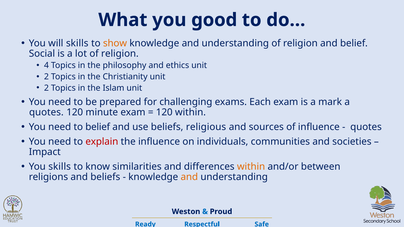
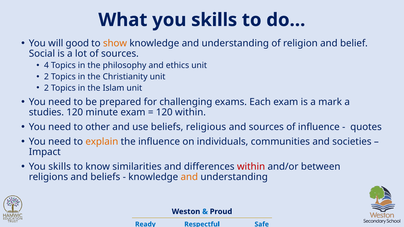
What you good: good -> skills (214, 20)
will skills: skills -> good (77, 43)
lot of religion: religion -> sources (120, 54)
quotes: quotes -> studies (46, 112)
to belief: belief -> other (98, 127)
explain colour: red -> orange (102, 142)
within colour: orange -> red (251, 167)
